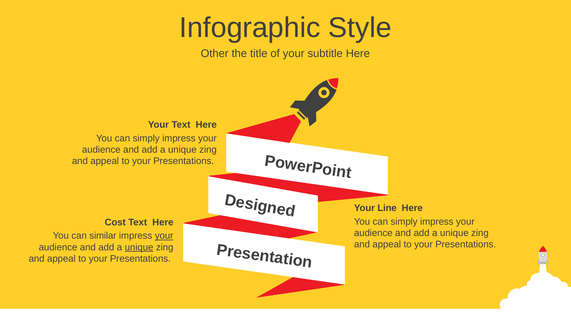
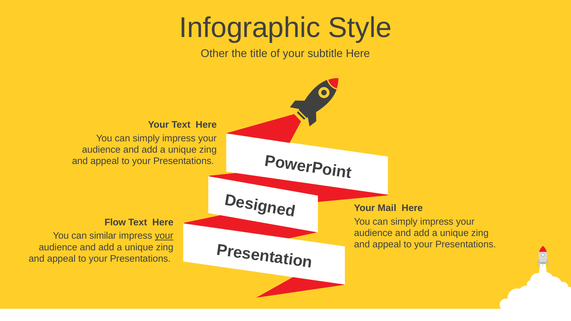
Line: Line -> Mail (387, 208)
Cost: Cost -> Flow (115, 222)
unique underline: present -> none (139, 247)
